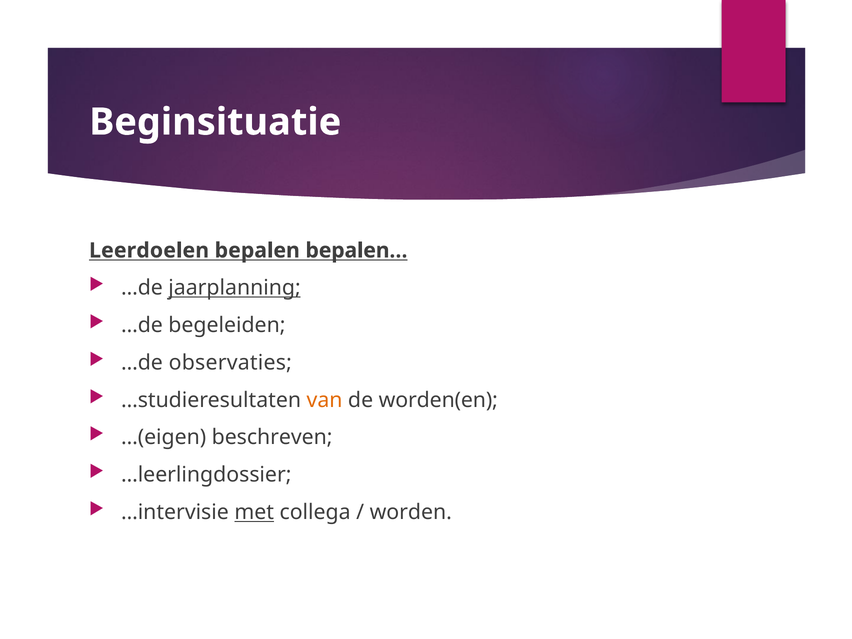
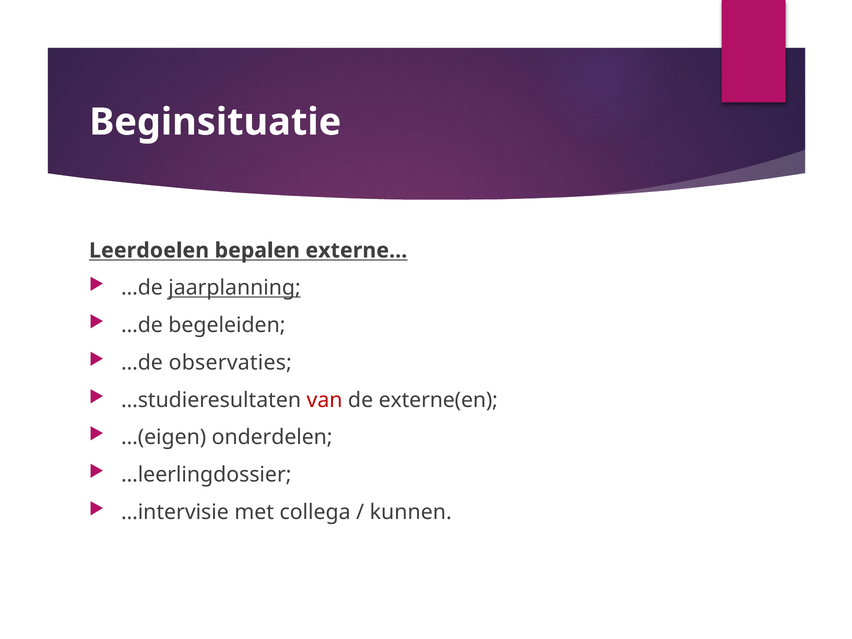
bepalen…: bepalen… -> externe… (356, 250)
van colour: orange -> red (325, 400)
worden(en: worden(en -> externe(en (438, 400)
beschreven: beschreven -> onderdelen (272, 437)
met underline: present -> none (254, 512)
worden: worden -> kunnen (411, 512)
